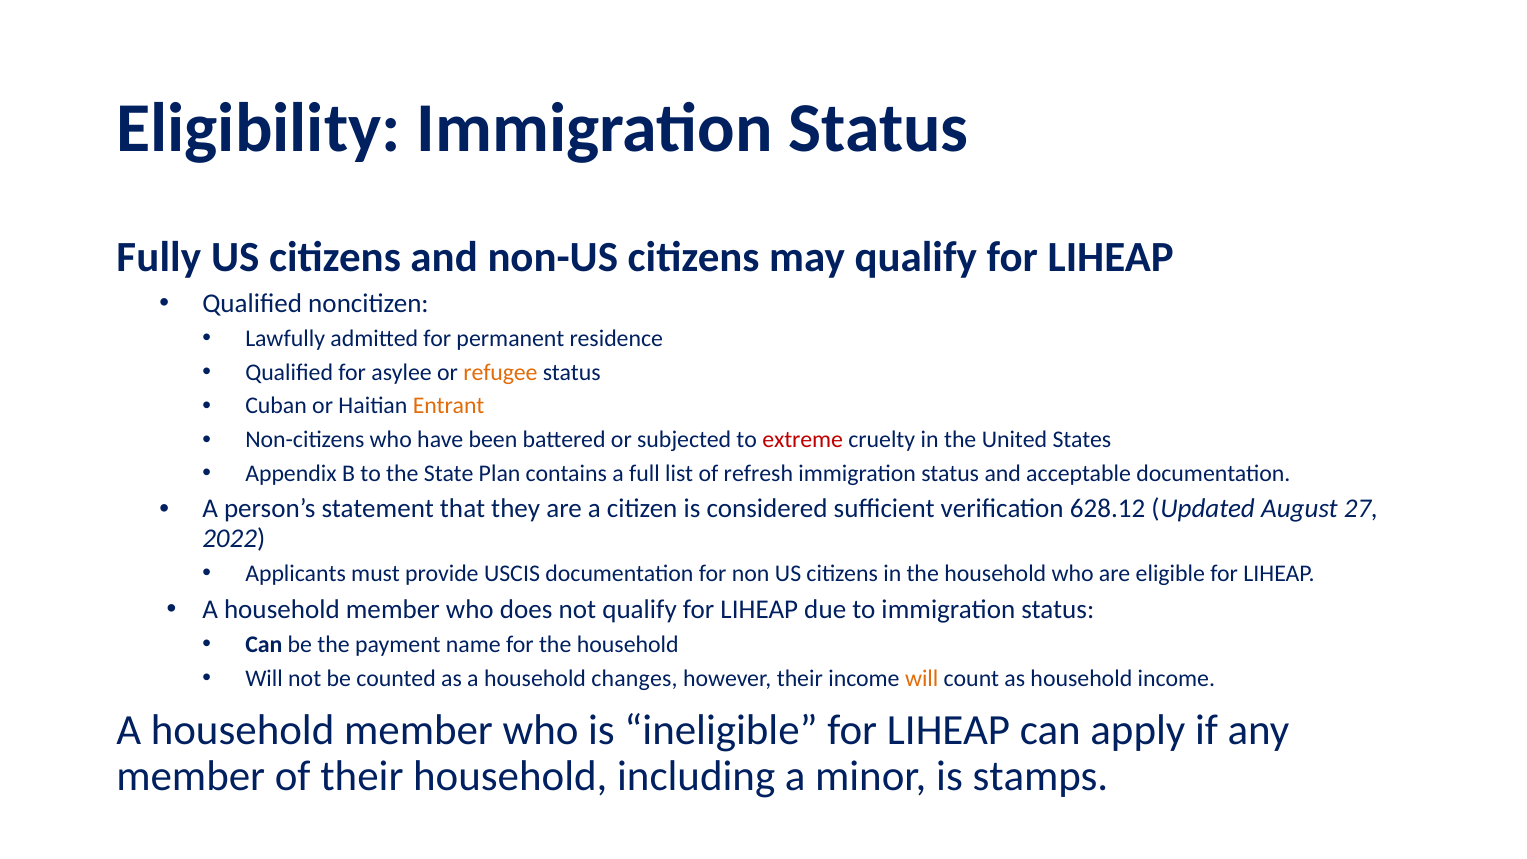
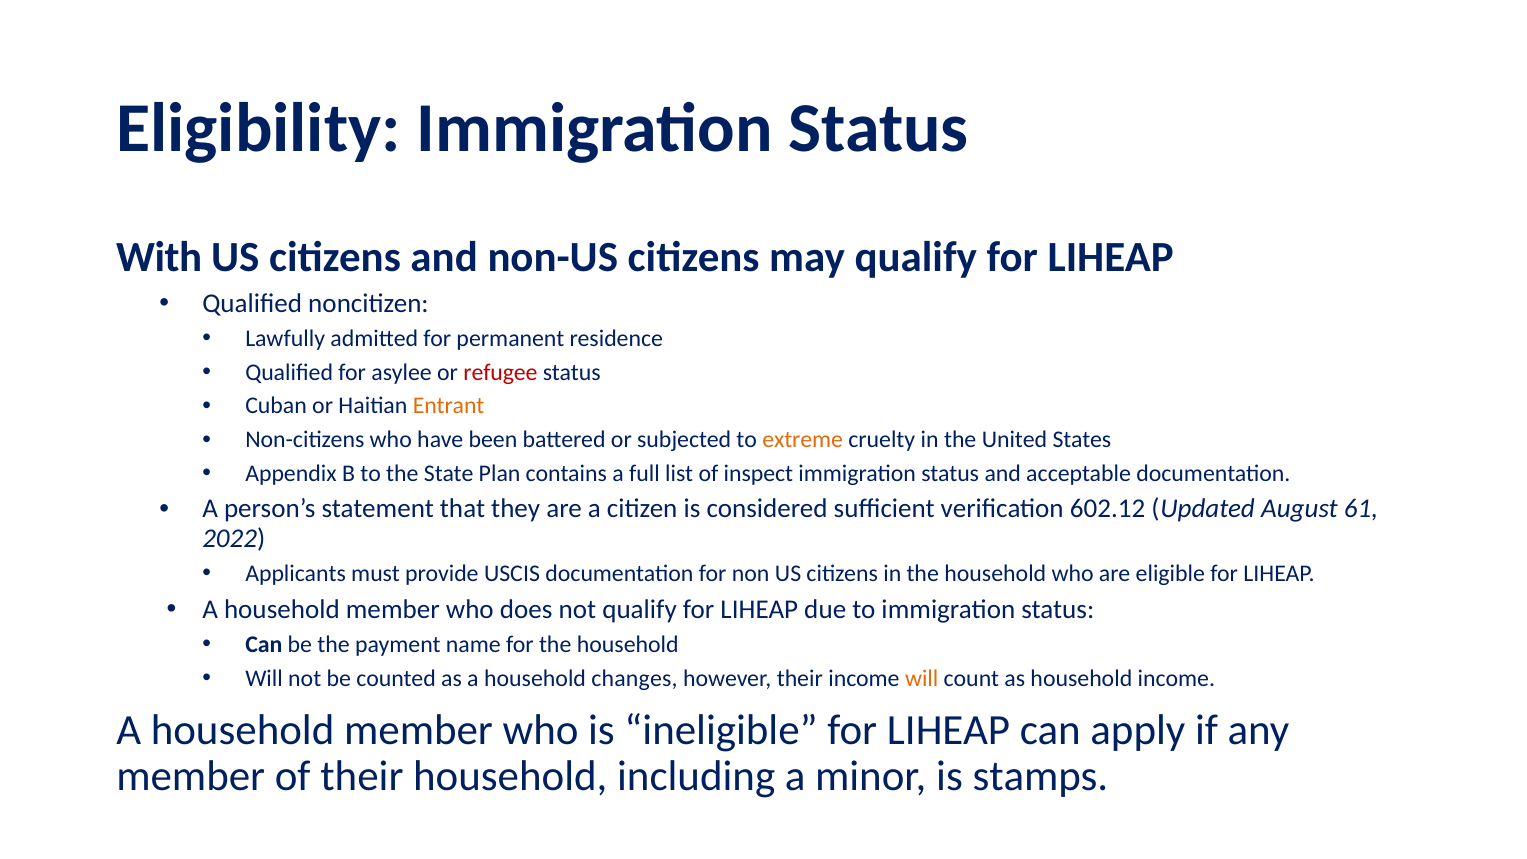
Fully: Fully -> With (159, 257)
refugee colour: orange -> red (500, 372)
extreme colour: red -> orange (803, 440)
refresh: refresh -> inspect (758, 474)
628.12: 628.12 -> 602.12 (1108, 509)
27: 27 -> 61 (1361, 509)
